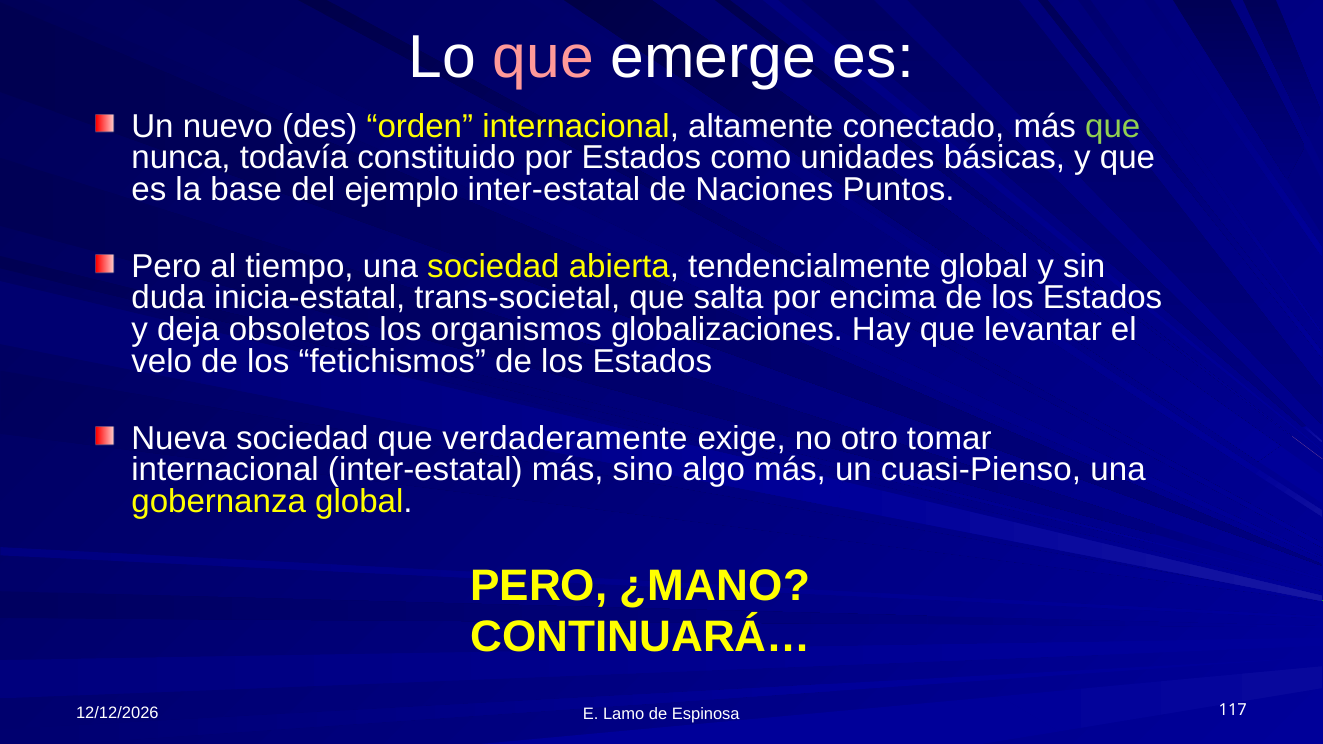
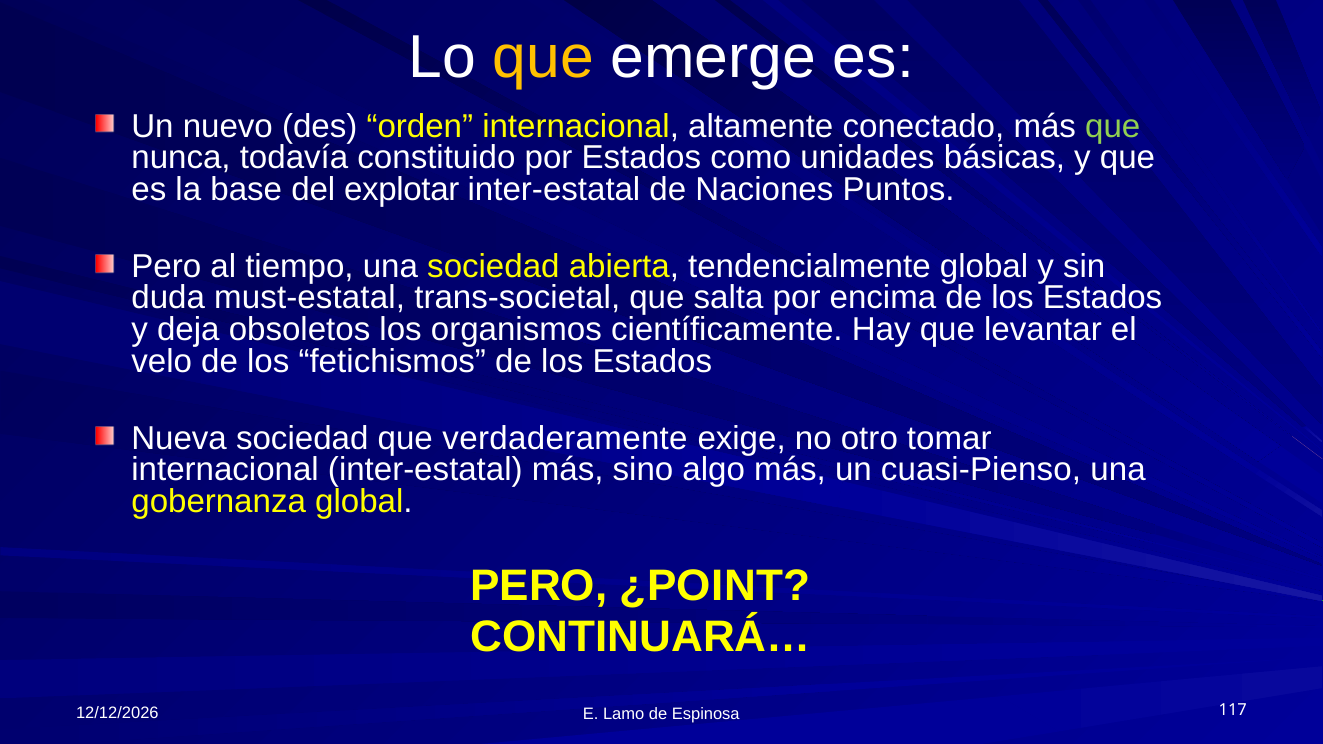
que colour: pink -> yellow (543, 58)
ejemplo: ejemplo -> explotar (402, 190)
inicia-estatal: inicia-estatal -> must-estatal (310, 298)
globalizaciones: globalizaciones -> científicamente (727, 330)
¿MANO: ¿MANO -> ¿POINT (715, 586)
